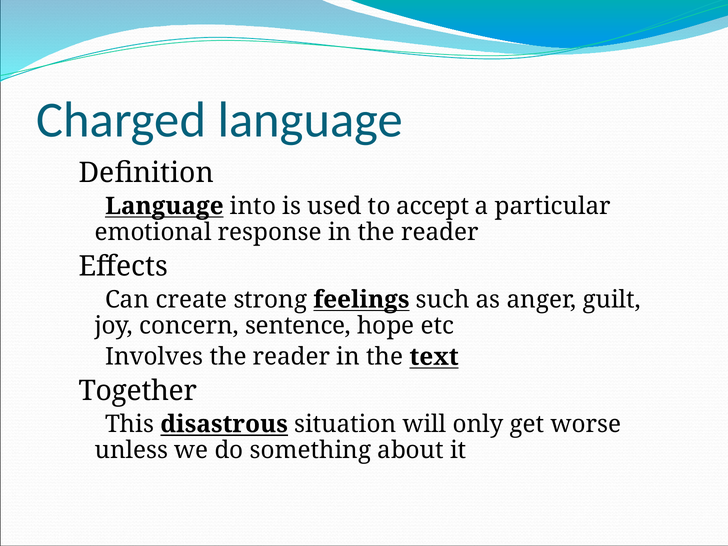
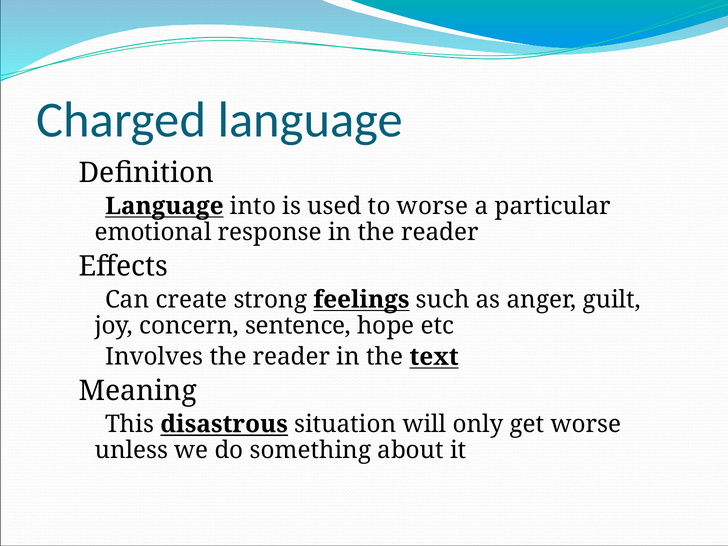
to accept: accept -> worse (432, 206)
Together: Together -> Meaning (138, 391)
